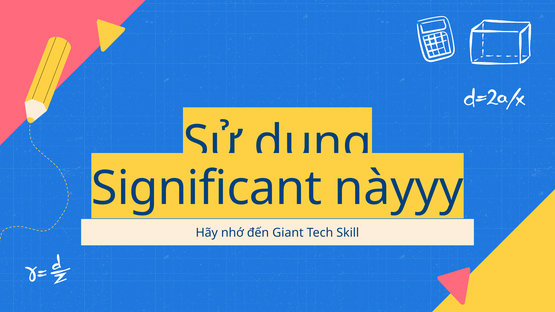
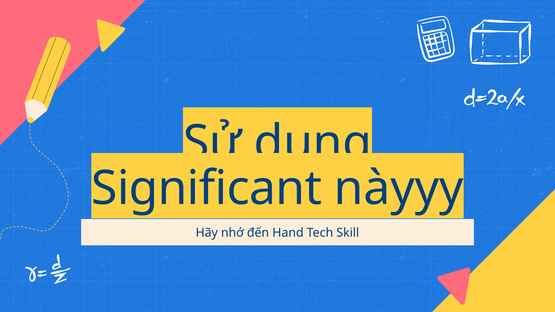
Giant: Giant -> Hand (288, 233)
